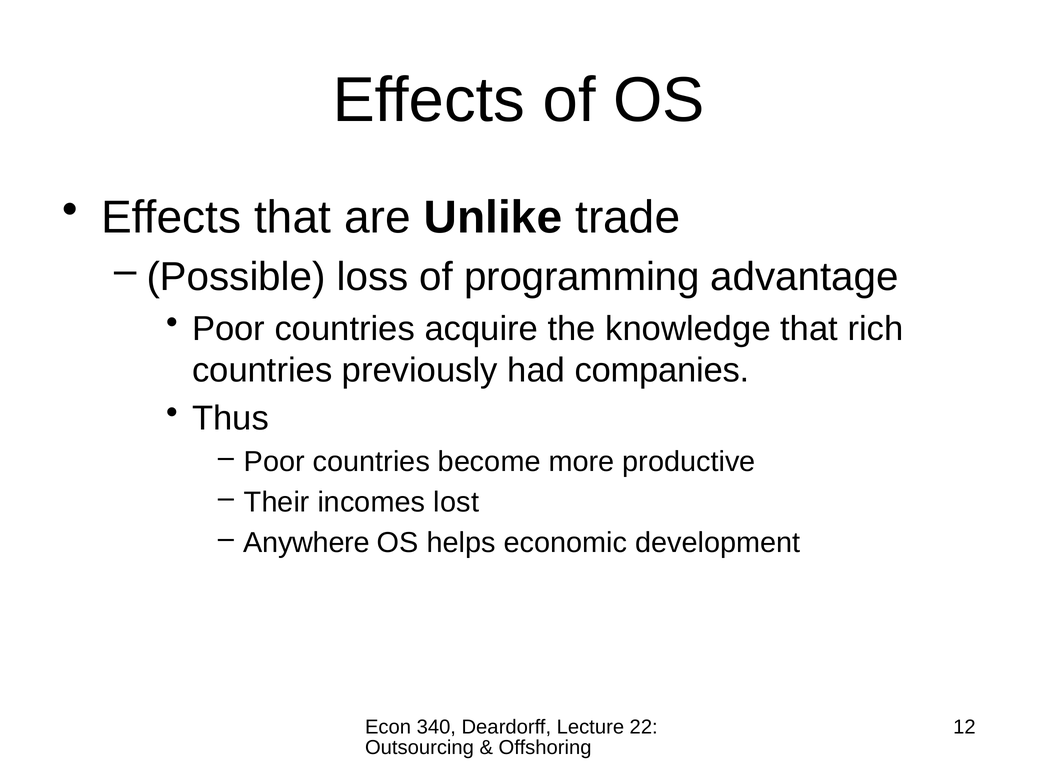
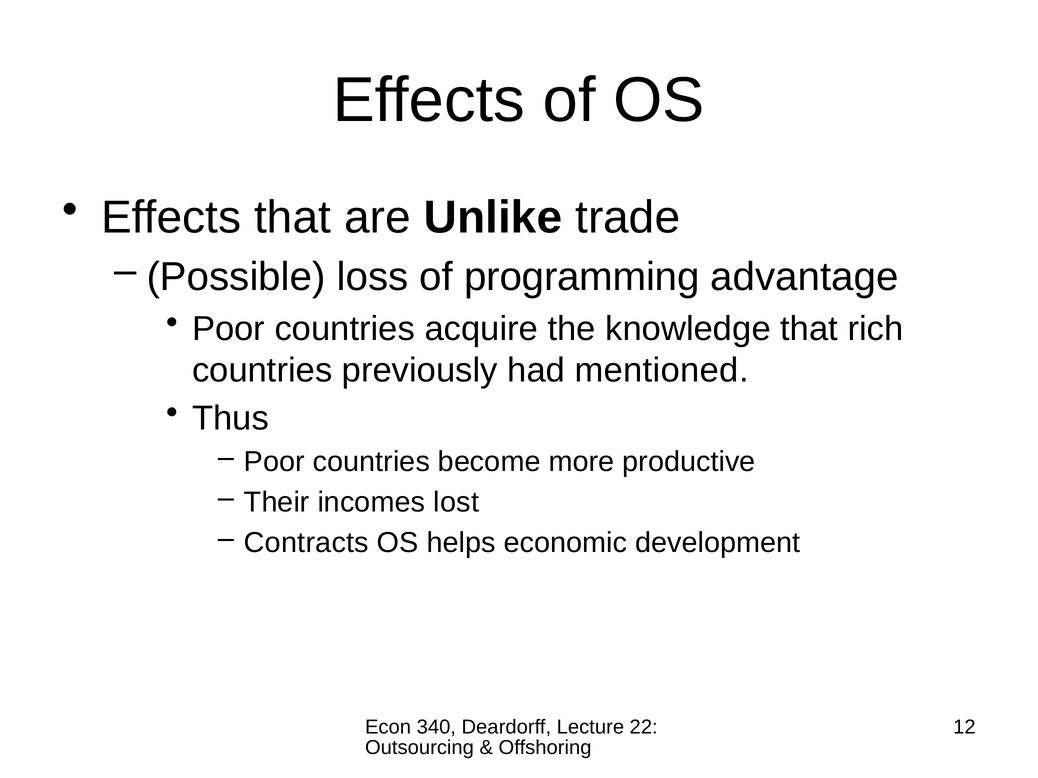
companies: companies -> mentioned (662, 370)
Anywhere: Anywhere -> Contracts (306, 543)
